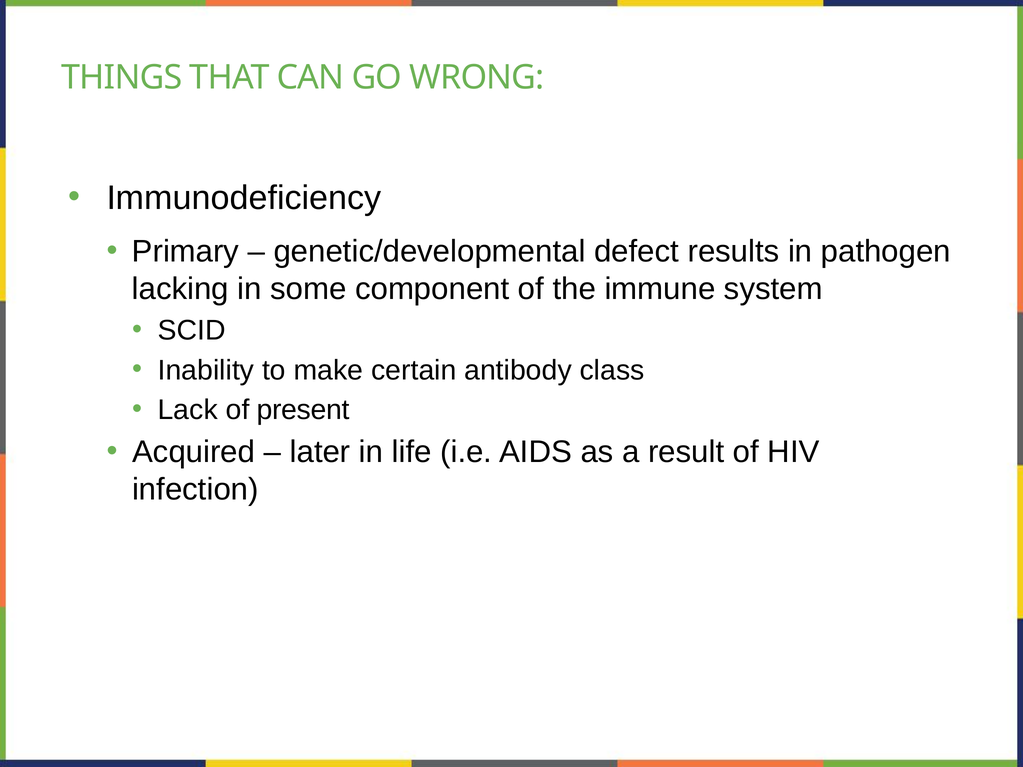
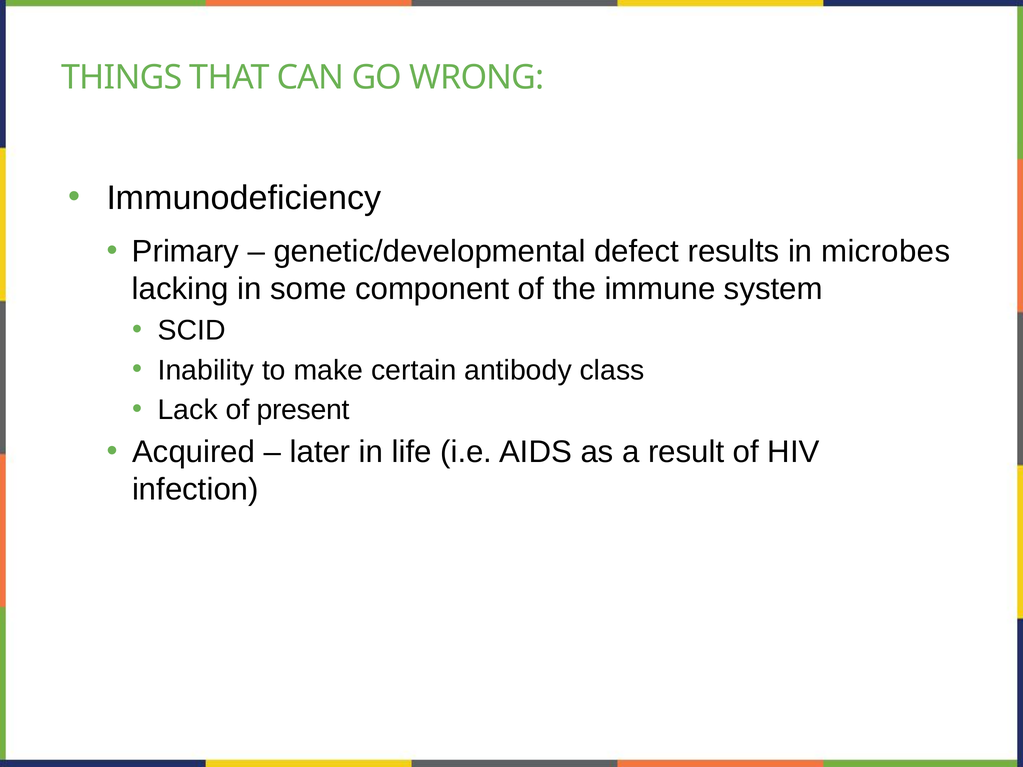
pathogen: pathogen -> microbes (886, 252)
